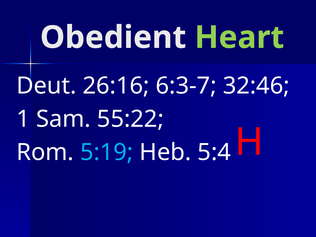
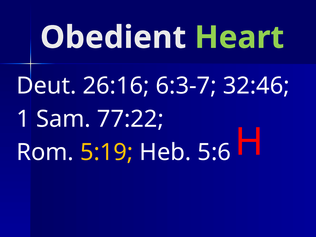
55:22: 55:22 -> 77:22 (130, 119)
5:19 colour: light blue -> yellow (107, 152)
5:4: 5:4 -> 5:6 (214, 152)
